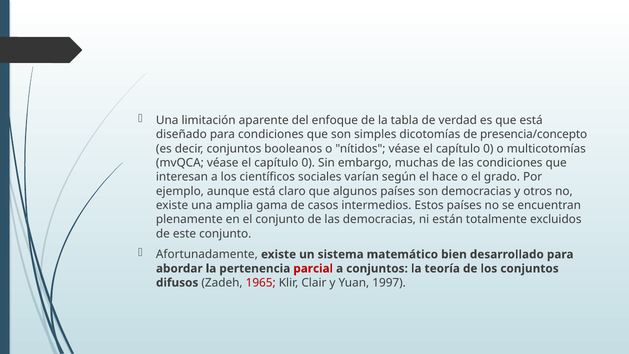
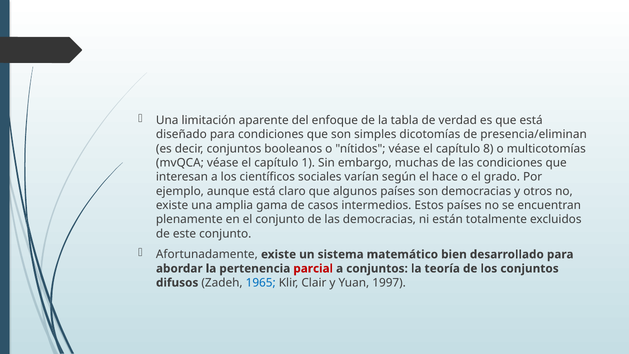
presencia/concepto: presencia/concepto -> presencia/eliminan (534, 134)
0: 0 -> 8 (488, 149)
0: 0 -> 1 (308, 163)
1965 colour: red -> blue (261, 283)
